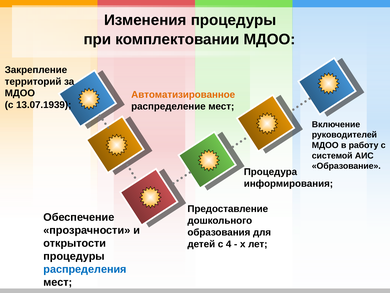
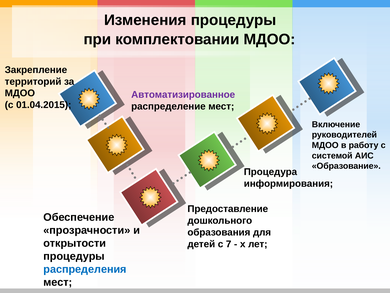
Автоматизированное colour: orange -> purple (183, 95)
13.07.1939: 13.07.1939 -> 01.04.2015 (44, 105)
4: 4 -> 7 (229, 244)
